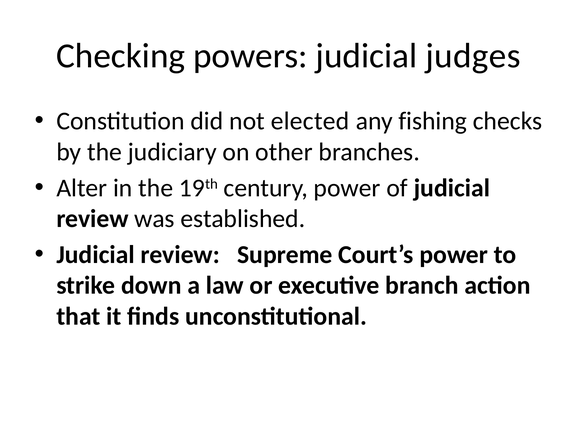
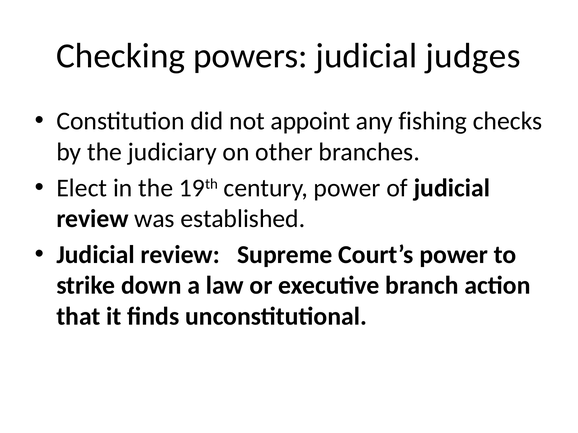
elected: elected -> appoint (310, 121)
Alter: Alter -> Elect (82, 188)
